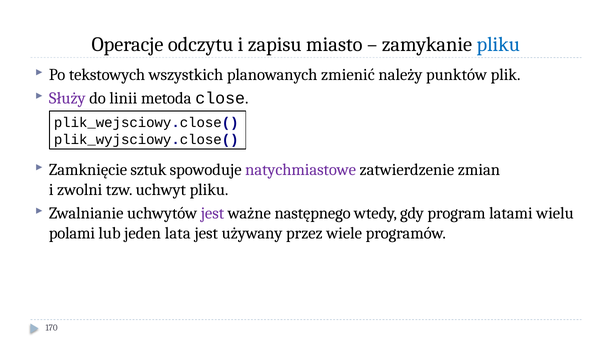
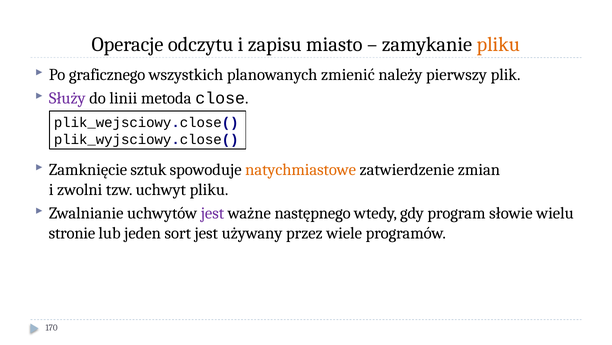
pliku colour: blue -> orange (498, 44)
tekstowych: tekstowych -> graficznego (107, 75)
punktów: punktów -> pierwszy (456, 75)
natychmiastowe colour: purple -> orange (301, 169)
latami: latami -> słowie (511, 213)
polami: polami -> stronie (72, 233)
lata: lata -> sort (178, 233)
